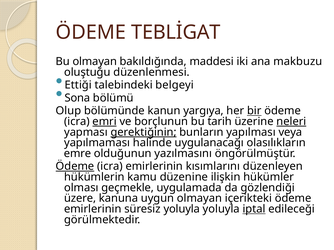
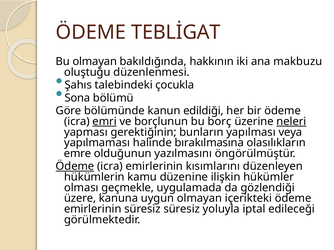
maddesi: maddesi -> hakkının (212, 62)
Ettiği: Ettiği -> Şahıs (78, 85)
belgeyi: belgeyi -> çocukla (175, 85)
Olup: Olup -> Göre (68, 111)
yargıya: yargıya -> edildiği (203, 111)
bir underline: present -> none (254, 111)
tarih: tarih -> borç (220, 122)
gerektiğinin underline: present -> none (144, 132)
uygulanacağı: uygulanacağı -> bırakılmasına (209, 143)
süresiz yoluyla: yoluyla -> süresiz (182, 209)
iptal underline: present -> none (254, 209)
